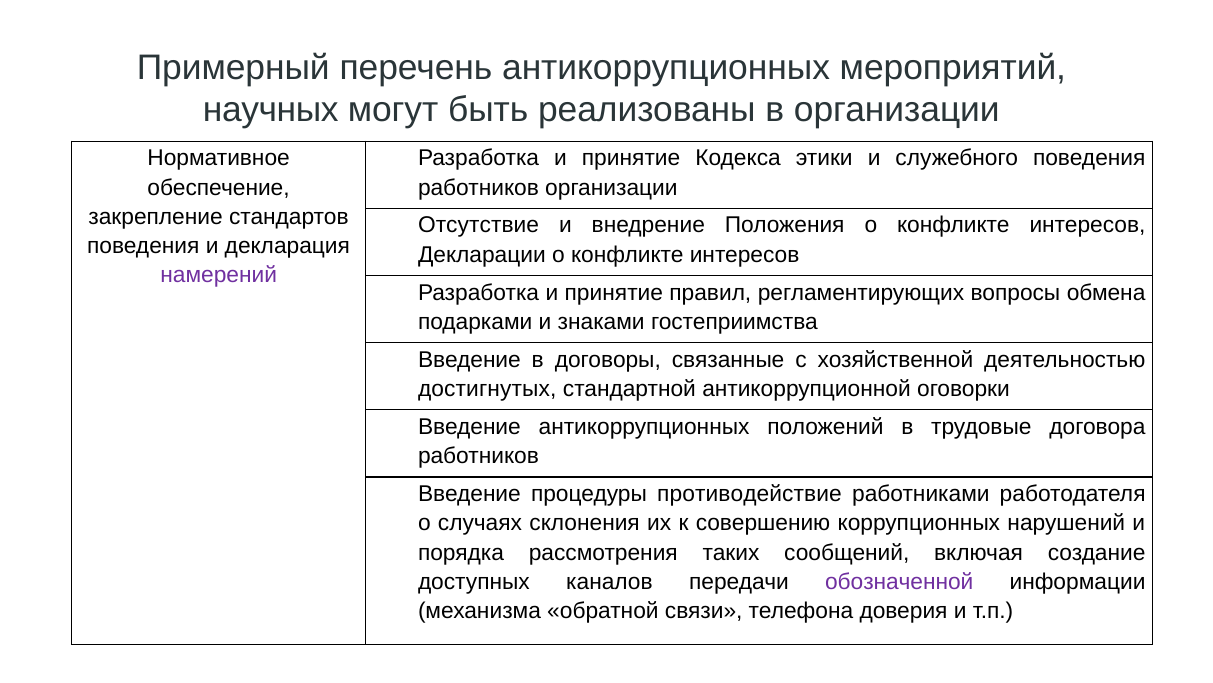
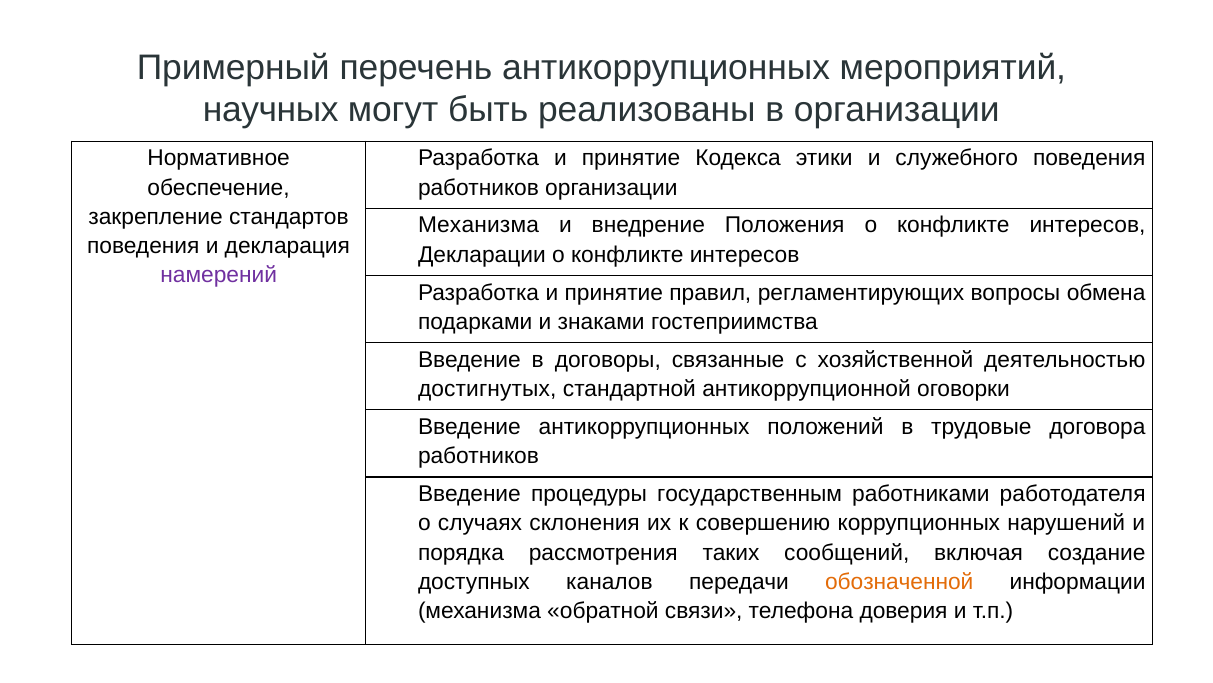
Отсутствие: Отсутствие -> Механизма (478, 225)
противодействие: противодействие -> государственным (750, 493)
обозначенной colour: purple -> orange (899, 581)
